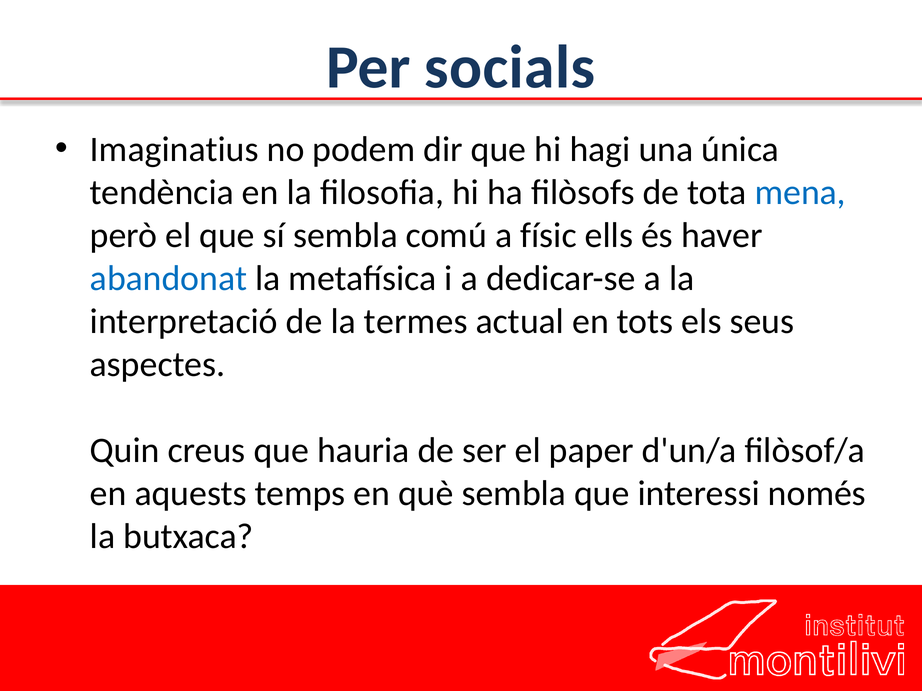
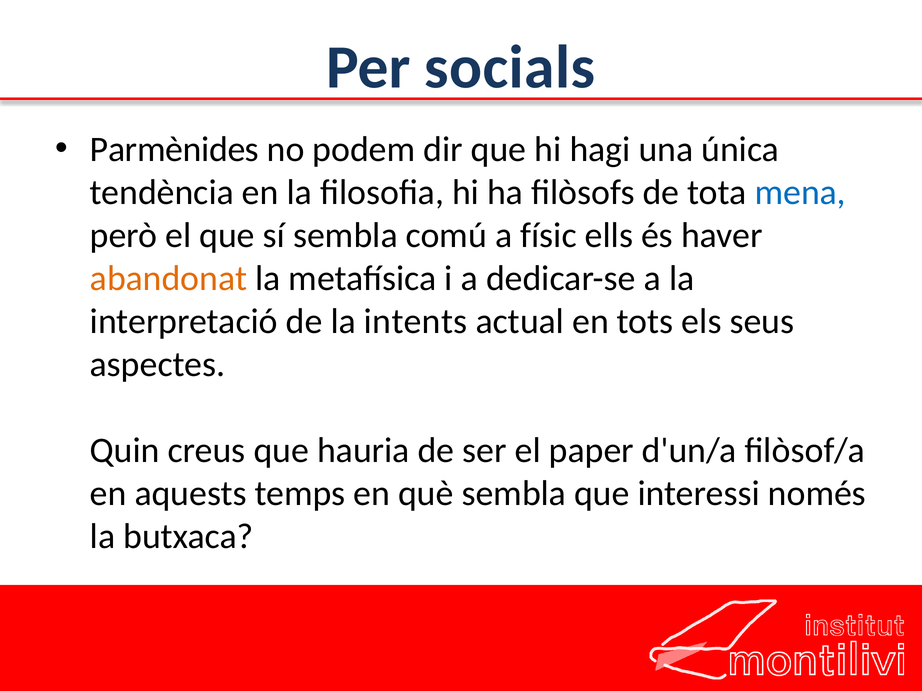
Imaginatius: Imaginatius -> Parmènides (174, 149)
abandonat colour: blue -> orange (169, 278)
termes: termes -> intents (416, 322)
